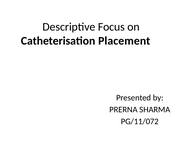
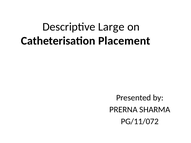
Focus: Focus -> Large (111, 27)
